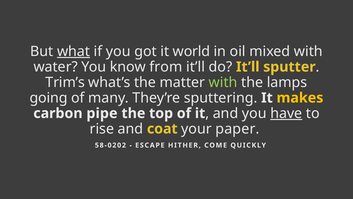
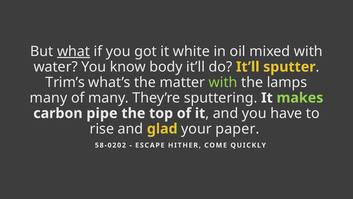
world: world -> white (191, 51)
from: from -> body (166, 67)
going: going -> many (48, 98)
makes colour: yellow -> light green (300, 98)
have underline: present -> none (286, 113)
coat: coat -> glad (162, 129)
